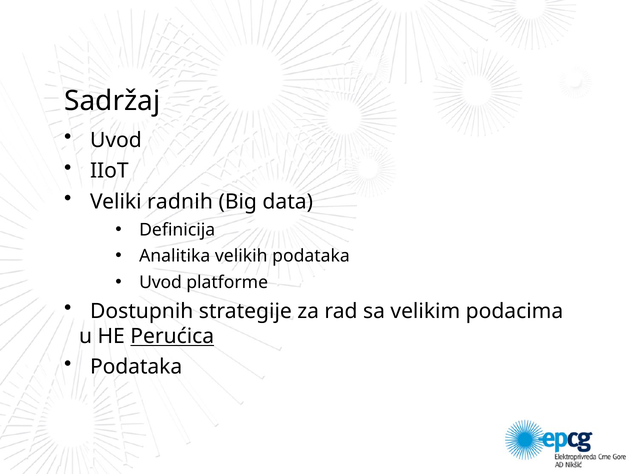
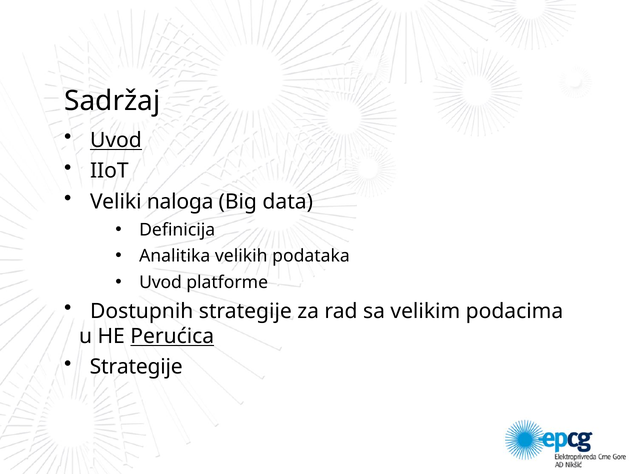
Uvod underline: none -> present (116, 140)
radnih: radnih -> naloga (180, 202)
Podataka: Podataka -> Strategije (136, 367)
